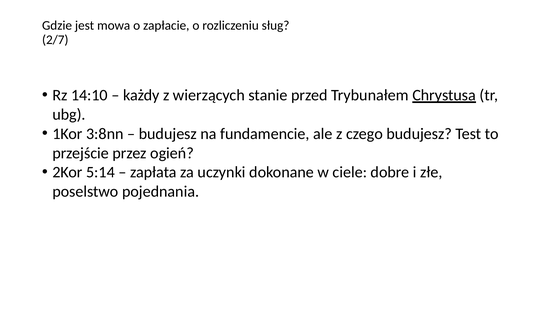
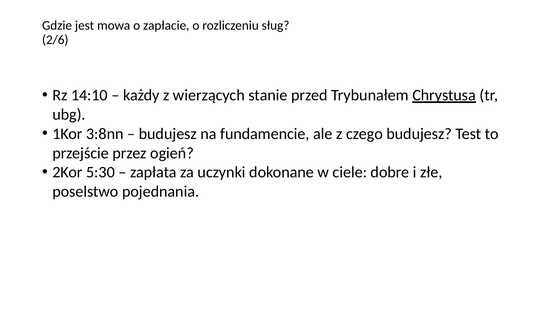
2/7: 2/7 -> 2/6 (55, 40)
5:14: 5:14 -> 5:30 (100, 172)
